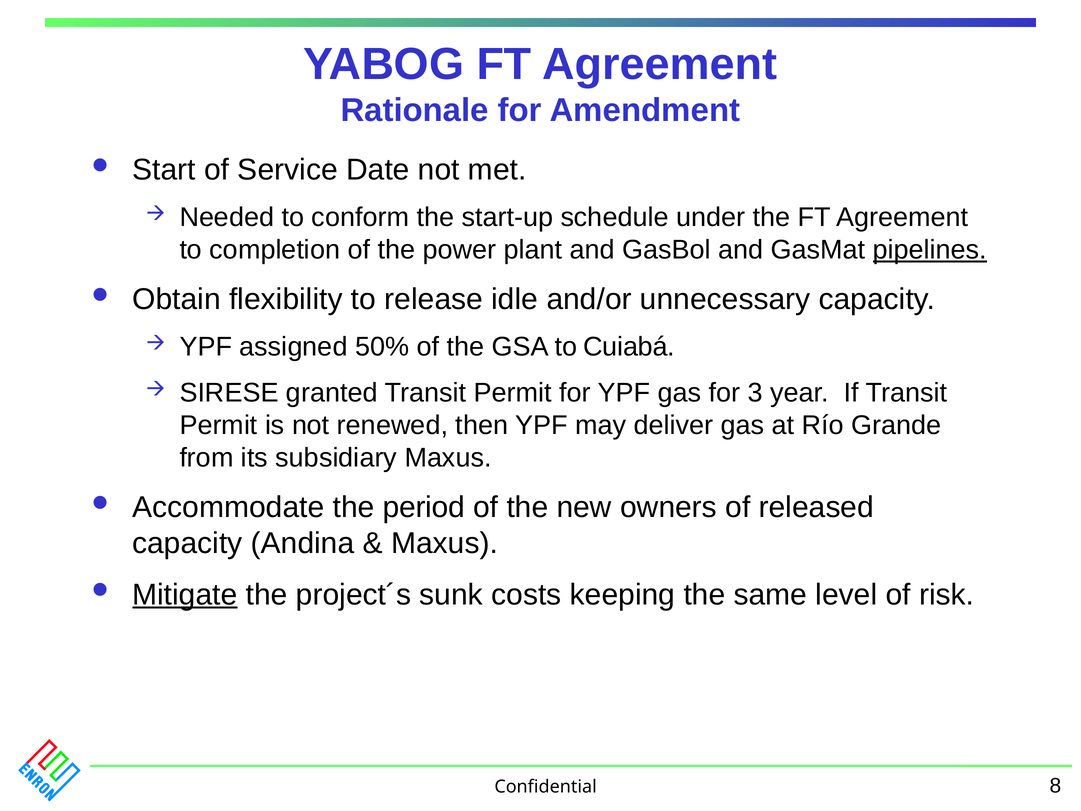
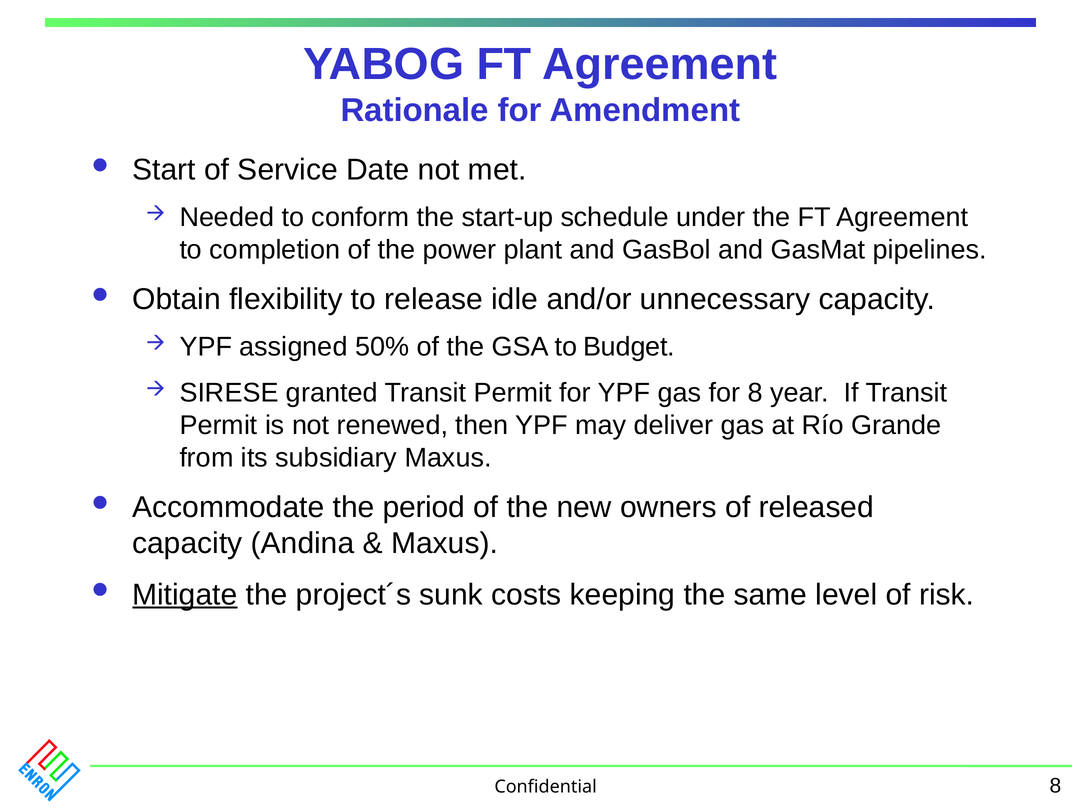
pipelines underline: present -> none (930, 250)
Cuiabá: Cuiabá -> Budget (629, 347)
for 3: 3 -> 8 (755, 393)
